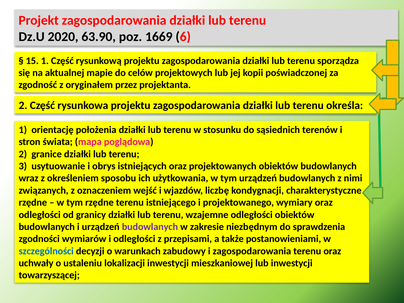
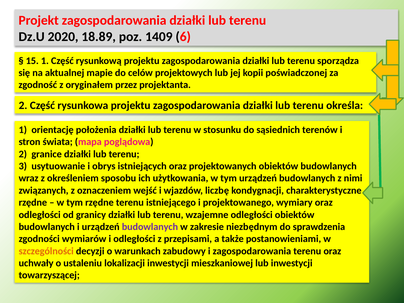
63.90: 63.90 -> 18.89 (99, 37)
1669: 1669 -> 1409 (159, 37)
szczególności colour: blue -> orange (46, 251)
